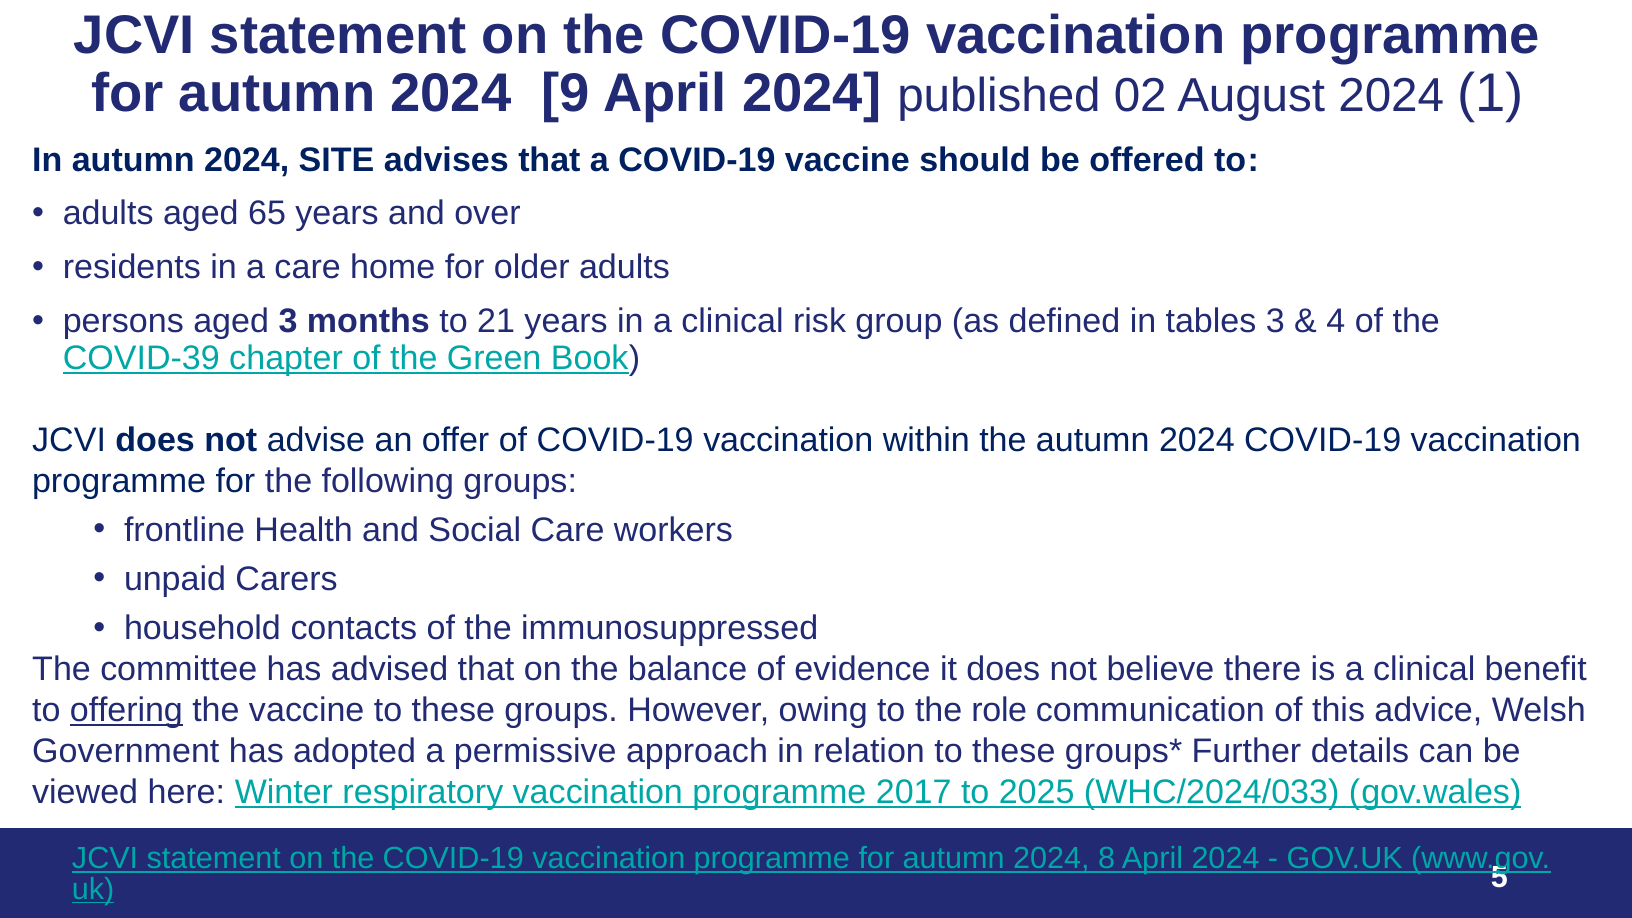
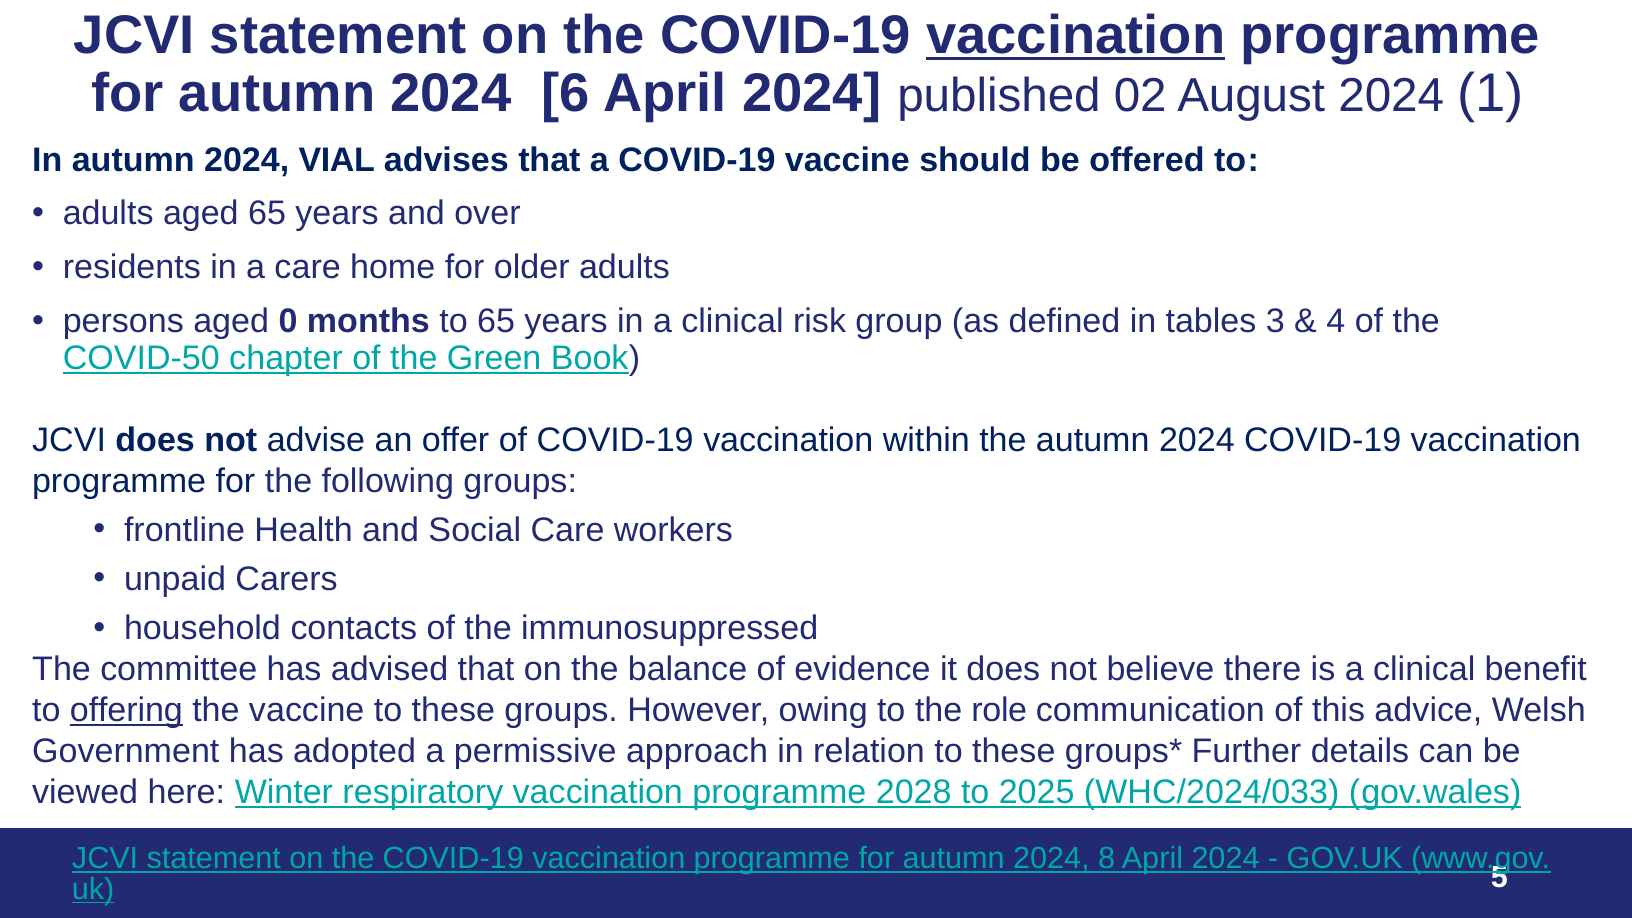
vaccination underline: none -> present (1076, 35)
9: 9 -> 6 (566, 94)
SITE: SITE -> VIAL (337, 160)
aged 3: 3 -> 0 (288, 321)
to 21: 21 -> 65 (496, 321)
COVID-39: COVID-39 -> COVID-50 (141, 358)
2017: 2017 -> 2028 (914, 792)
